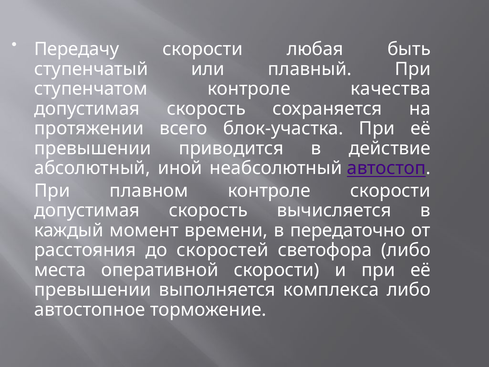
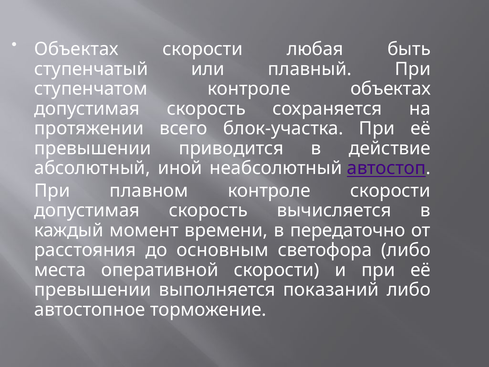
Передачу: Передачу -> Объектах (76, 49)
контроле качества: качества -> объектах (391, 89)
скоростей: скоростей -> основным (223, 250)
комплекса: комплекса -> показаний (331, 290)
